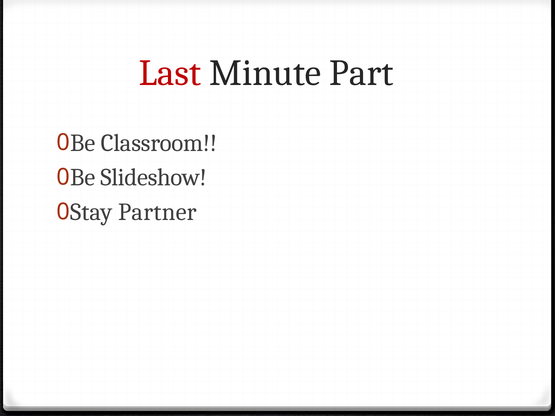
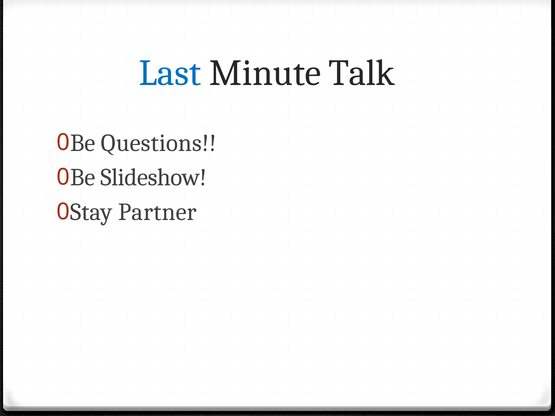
Last colour: red -> blue (170, 73)
Part: Part -> Talk (362, 73)
Classroom: Classroom -> Questions (159, 143)
